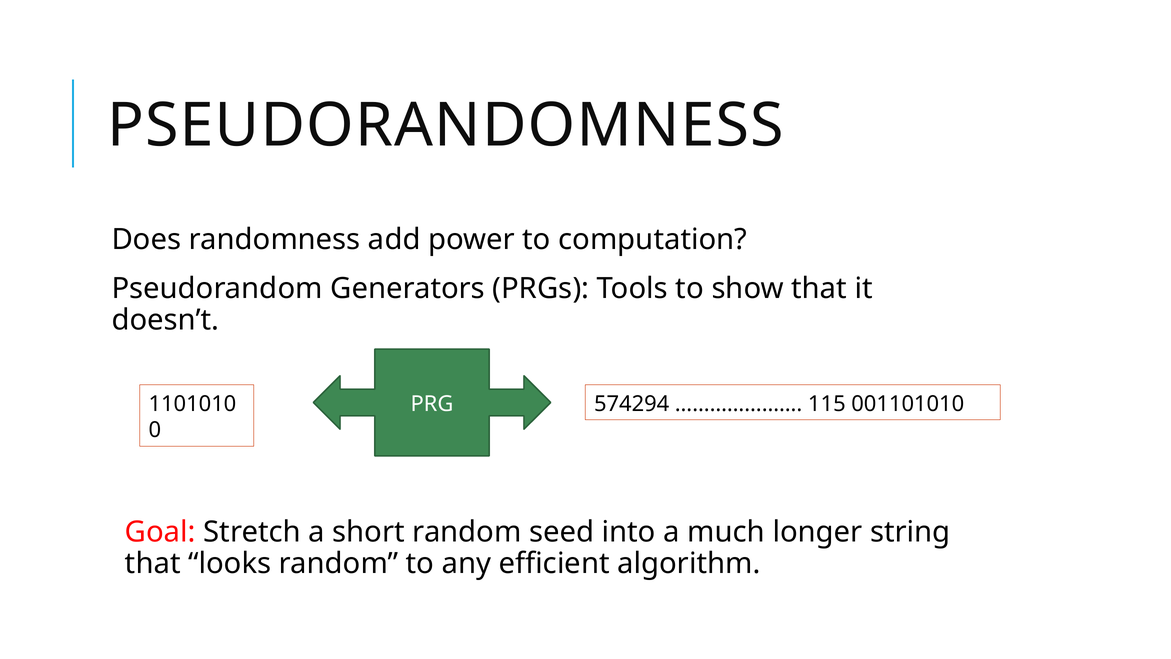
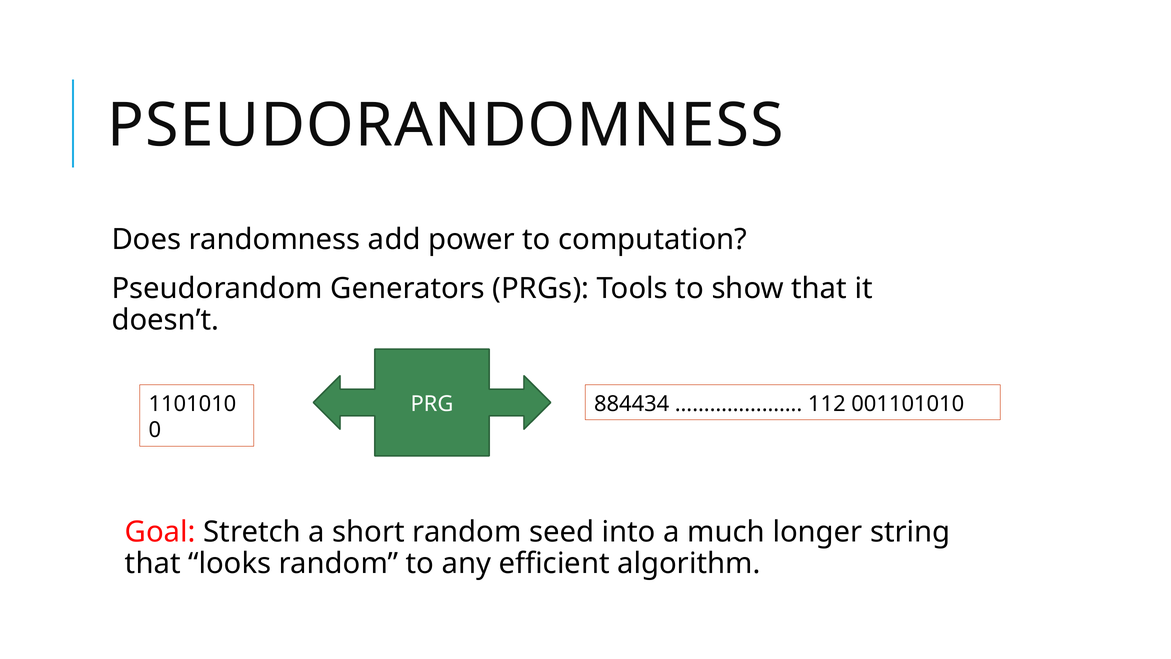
574294: 574294 -> 884434 (632, 404)
115: 115 -> 112 (827, 404)
